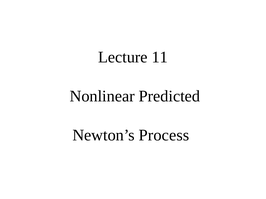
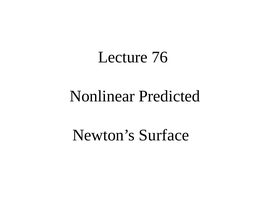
11: 11 -> 76 (160, 57)
Process: Process -> Surface (164, 136)
